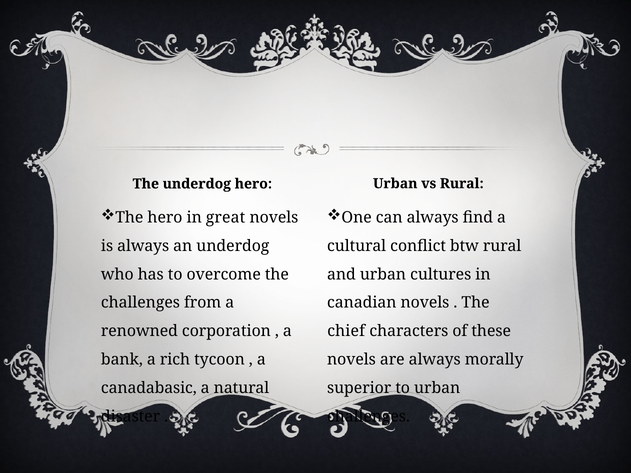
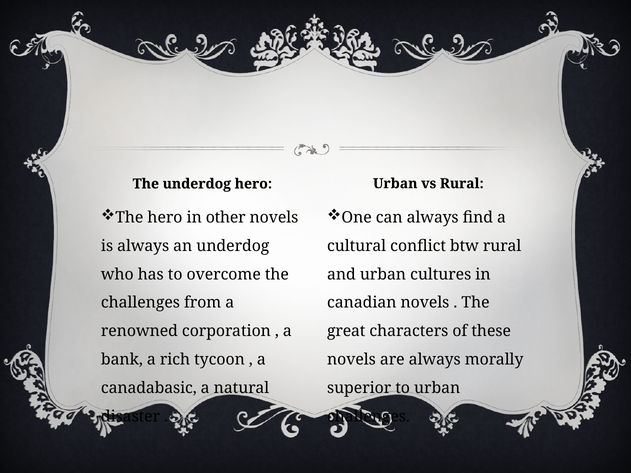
great: great -> other (226, 218)
chief: chief -> great (346, 331)
